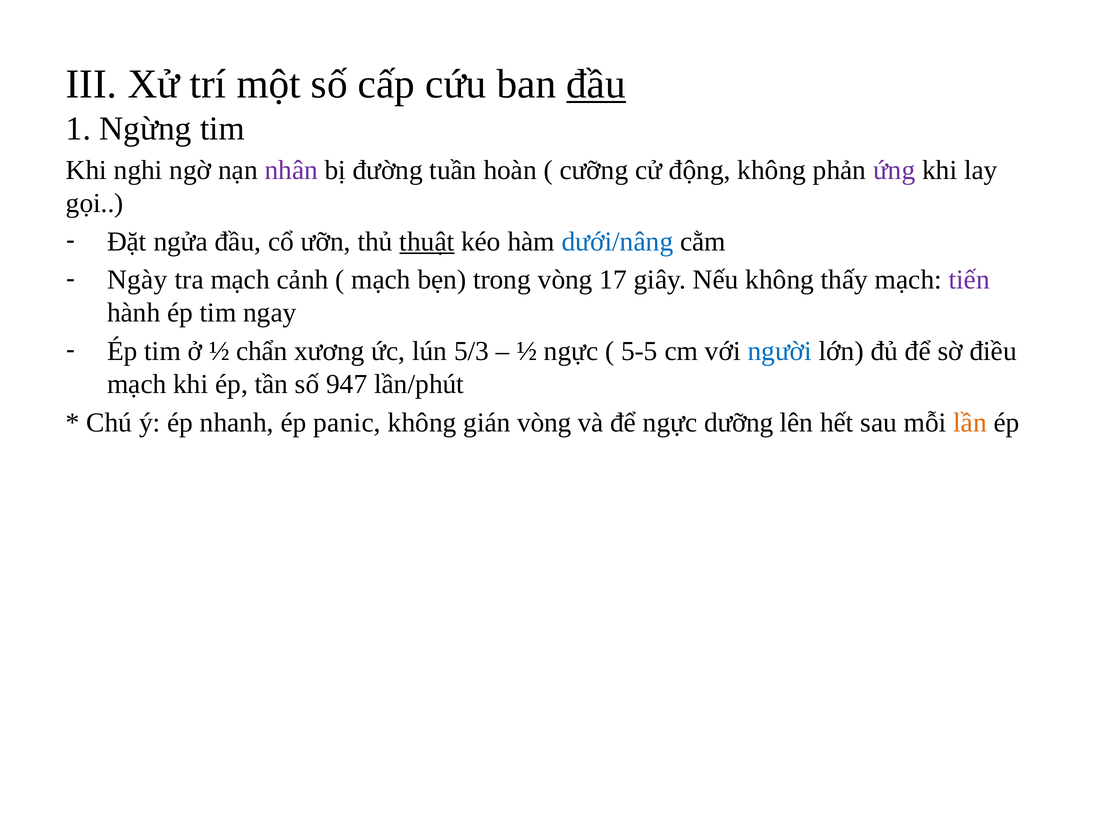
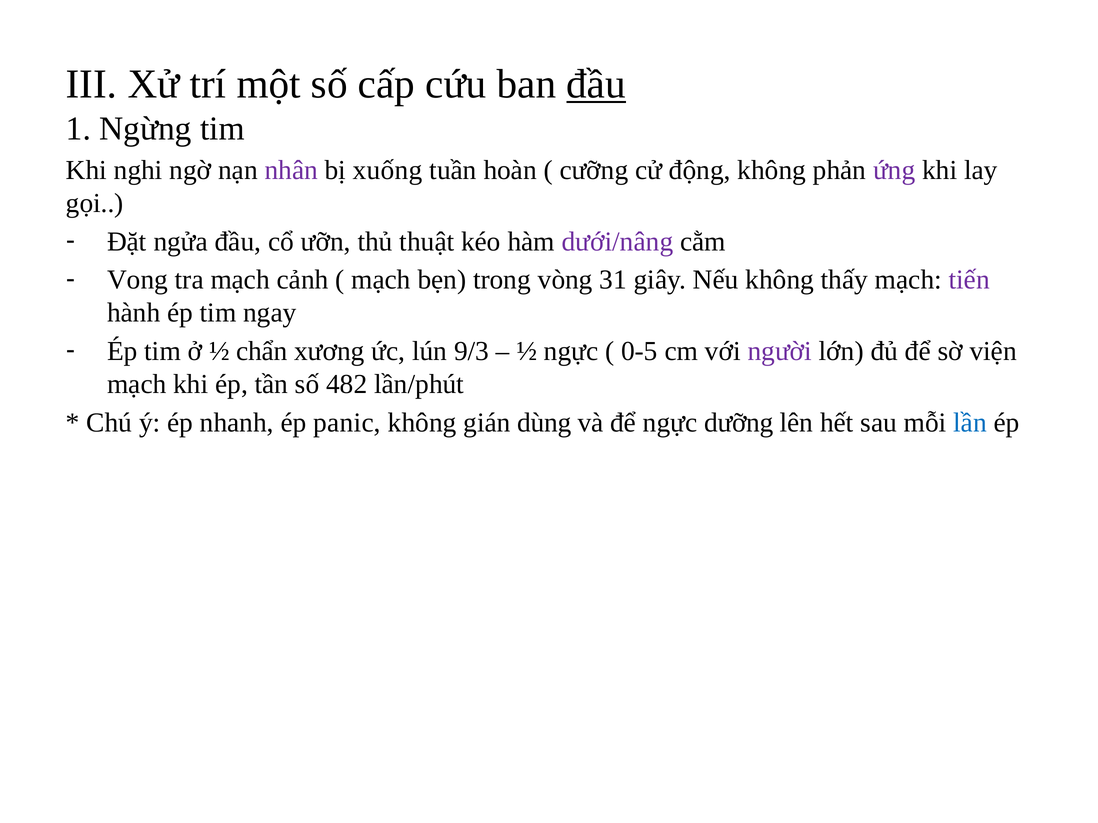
đường: đường -> xuống (388, 170)
thuật underline: present -> none (427, 242)
dưới/nâng colour: blue -> purple (617, 242)
Ngày: Ngày -> Vong (138, 280)
17: 17 -> 31 (613, 280)
5/3: 5/3 -> 9/3 (472, 351)
5-5: 5-5 -> 0-5 (639, 351)
người colour: blue -> purple (780, 351)
điều: điều -> viện (993, 351)
947: 947 -> 482 (347, 384)
gián vòng: vòng -> dùng (544, 423)
lần colour: orange -> blue (970, 423)
